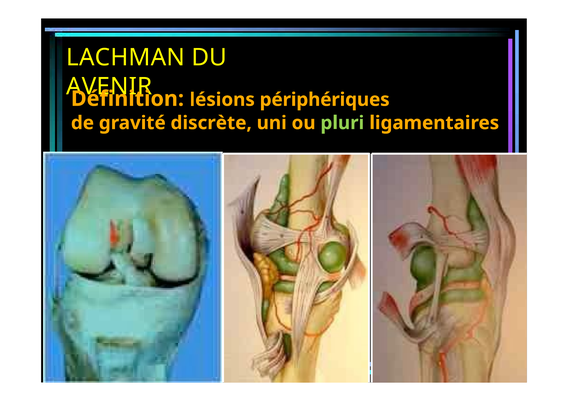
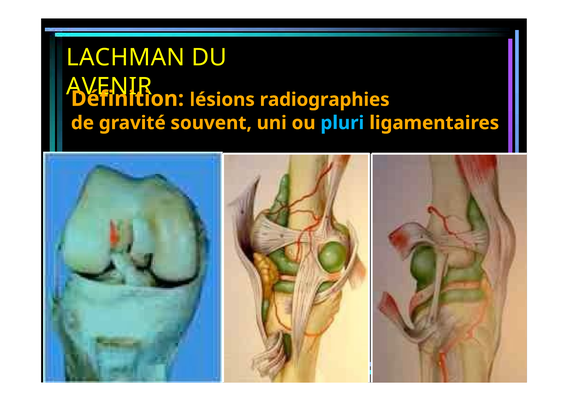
périphériques: périphériques -> radiographies (325, 100)
discrète: discrète -> souvent (211, 123)
pluri colour: light green -> light blue (342, 123)
